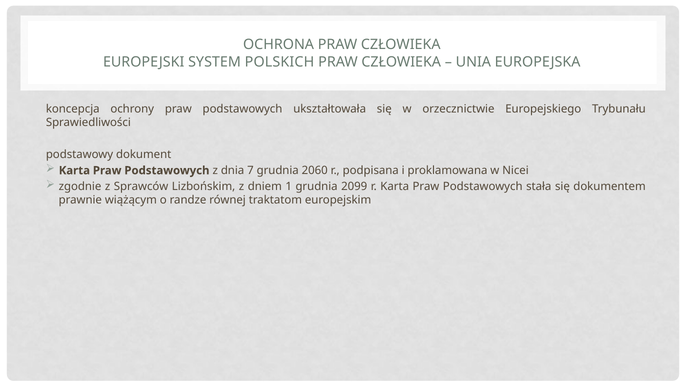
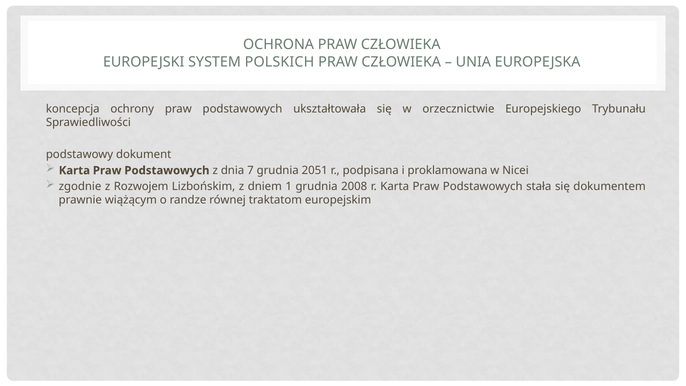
2060: 2060 -> 2051 (315, 170)
Sprawców: Sprawców -> Rozwojem (141, 186)
2099: 2099 -> 2008 (354, 186)
